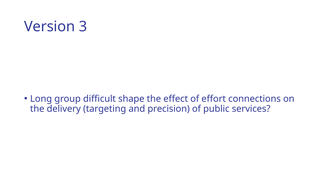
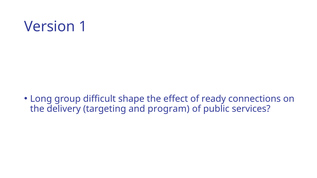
3: 3 -> 1 (83, 27)
effort: effort -> ready (214, 99)
precision: precision -> program (169, 109)
